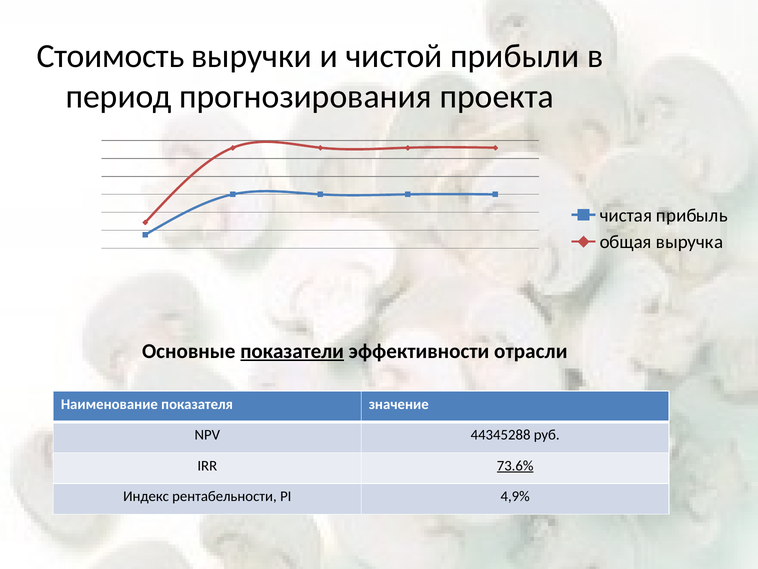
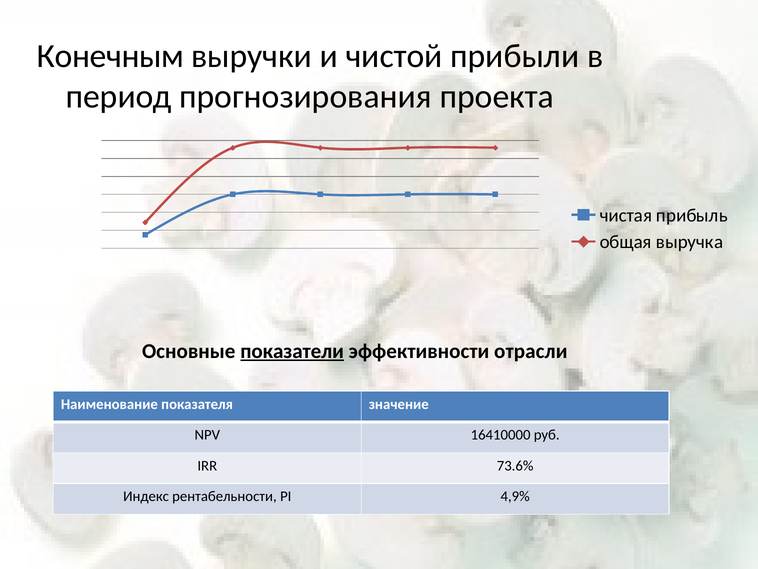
Стоимость: Стоимость -> Конечным (111, 56)
44345288: 44345288 -> 16410000 (501, 435)
73.6% underline: present -> none (515, 465)
